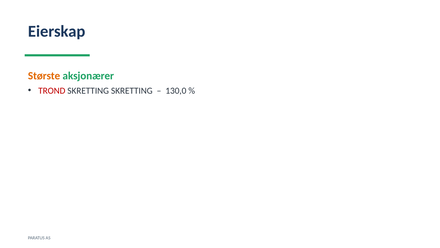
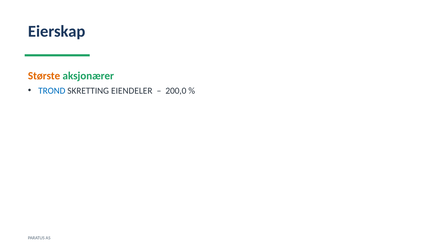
TROND colour: red -> blue (52, 90)
SKRETTING SKRETTING: SKRETTING -> EIENDELER (132, 90)
130,0: 130,0 -> 200,0 (176, 90)
